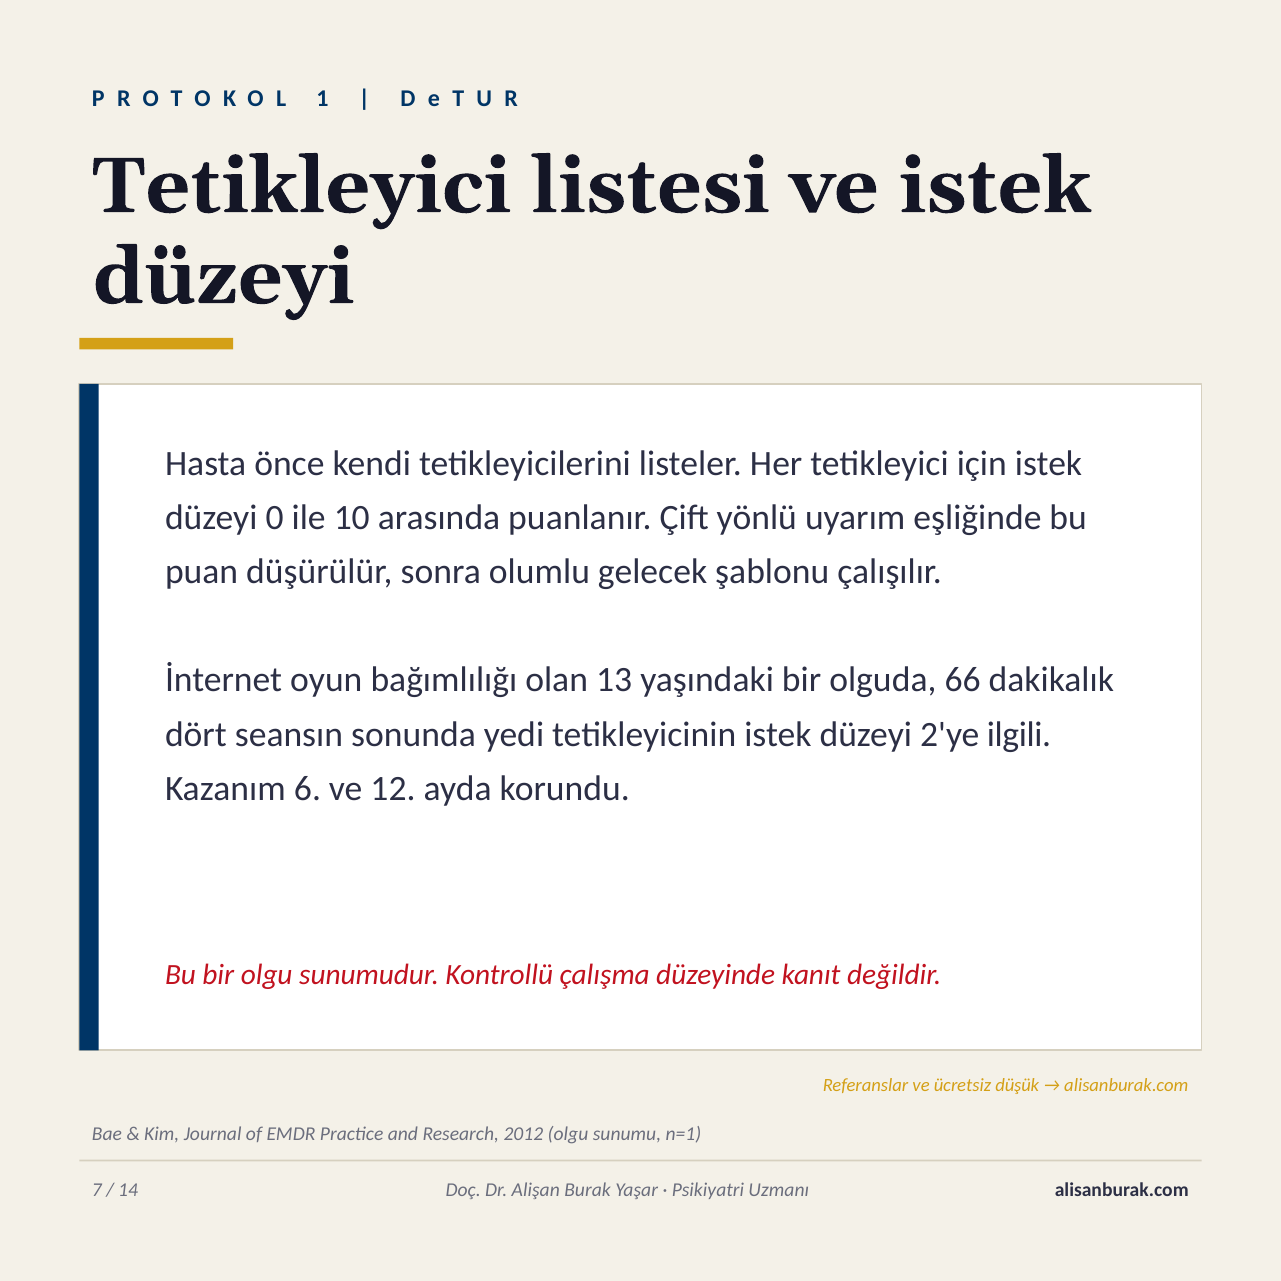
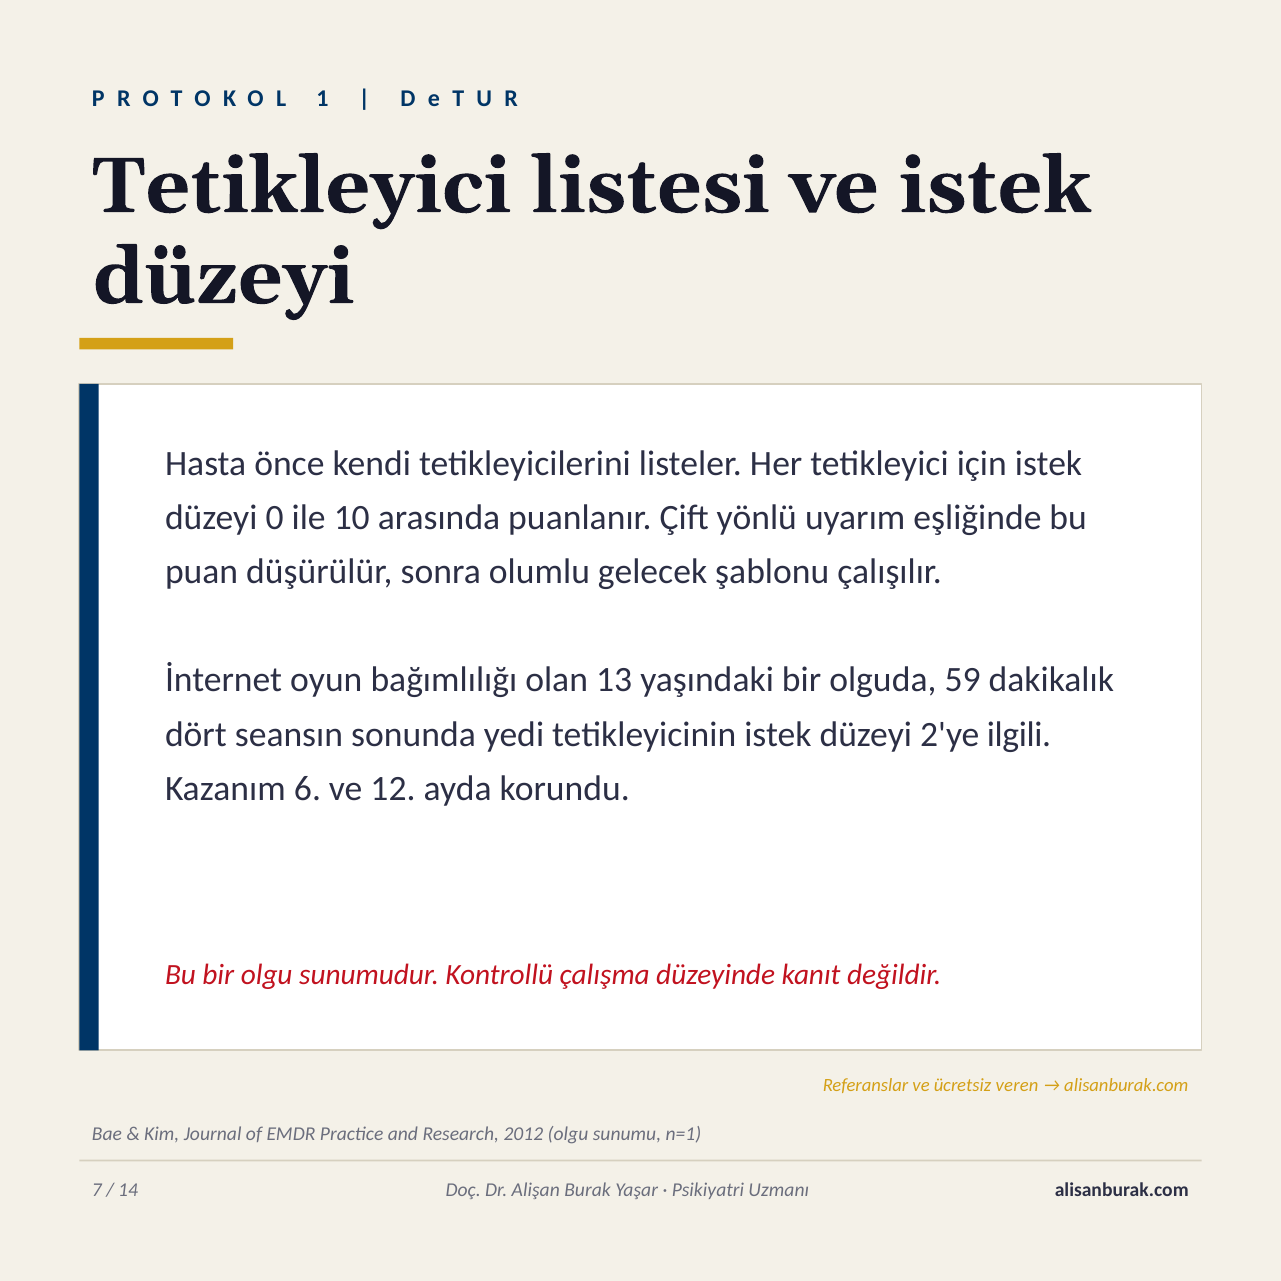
66: 66 -> 59 (963, 680)
düşük: düşük -> veren (1017, 1085)
